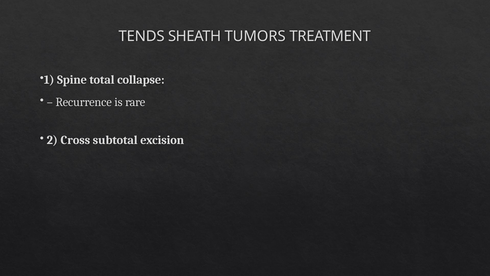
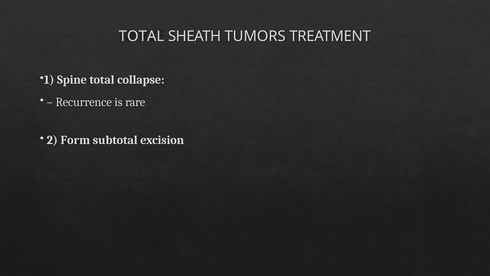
TENDS: TENDS -> TOTAL (141, 36)
Cross: Cross -> Form (75, 140)
